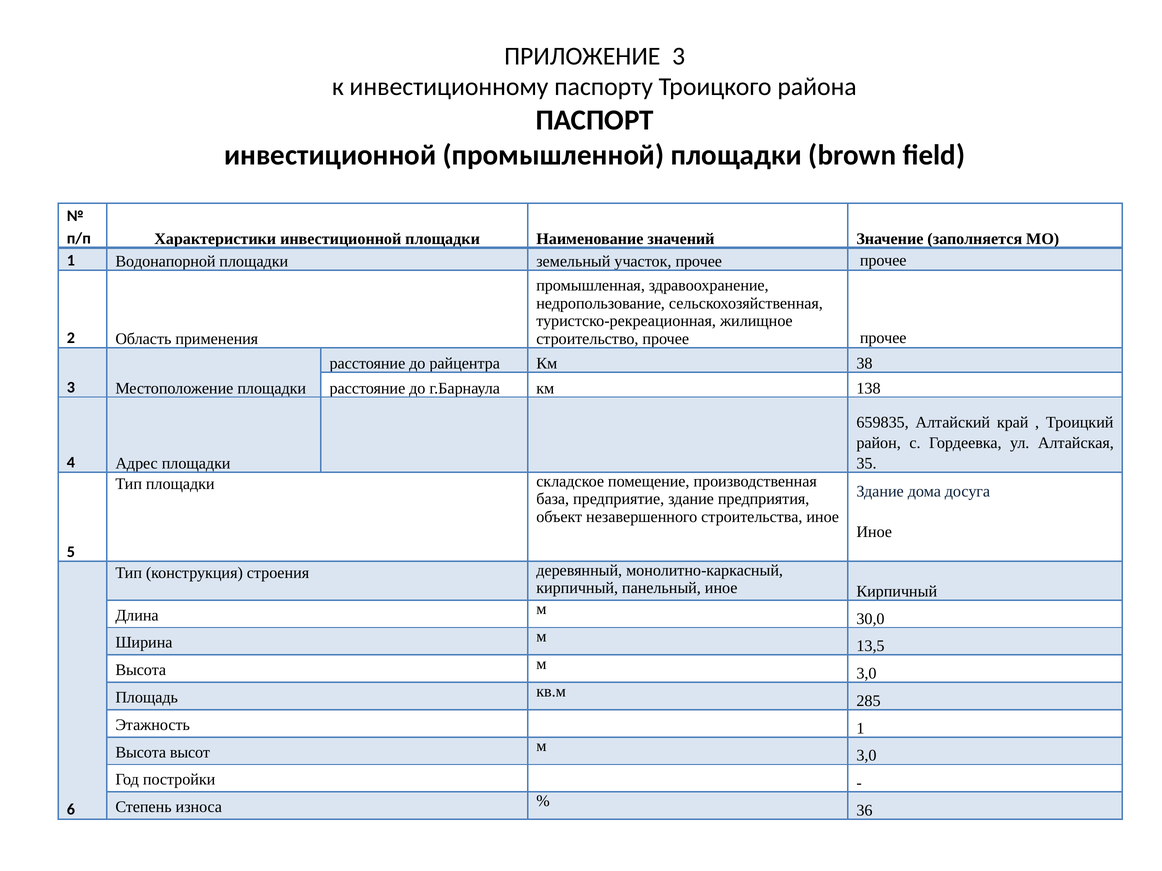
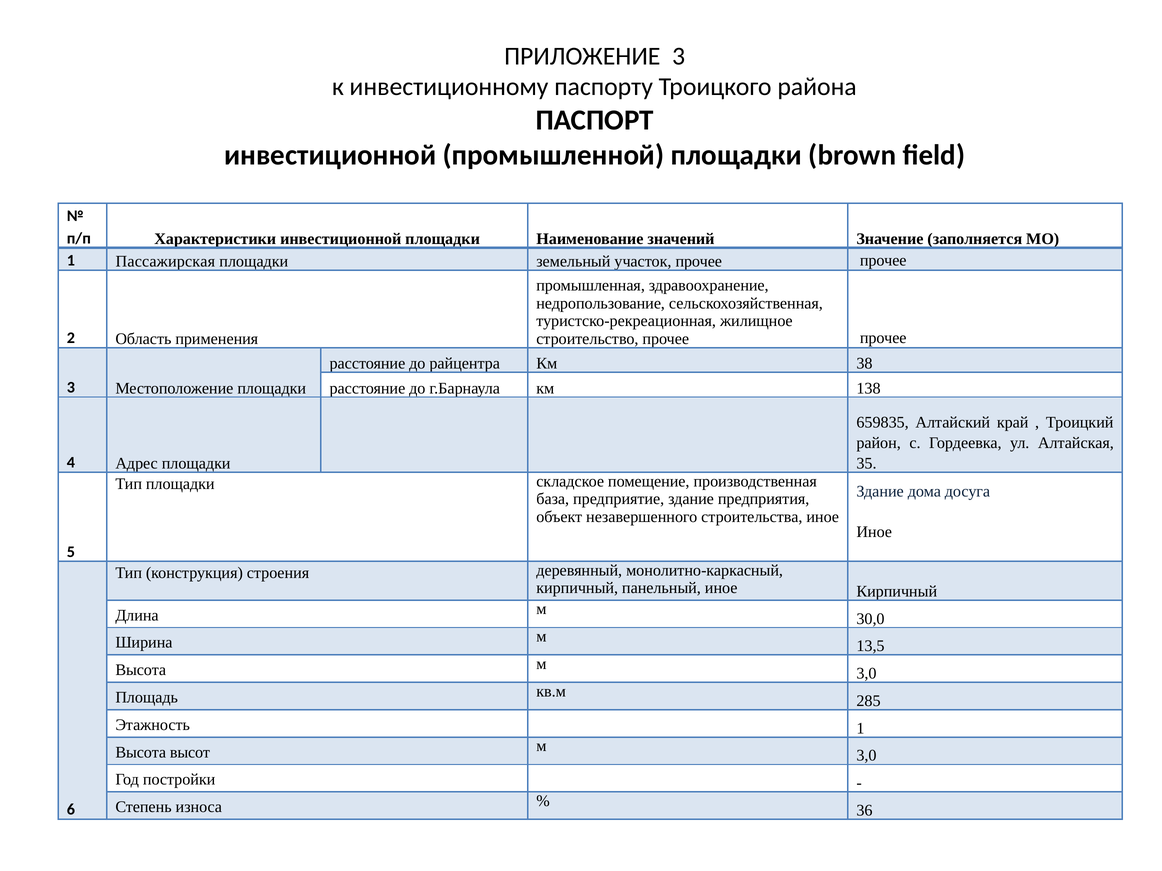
Водонапорной: Водонапорной -> Пассажирская (165, 261)
